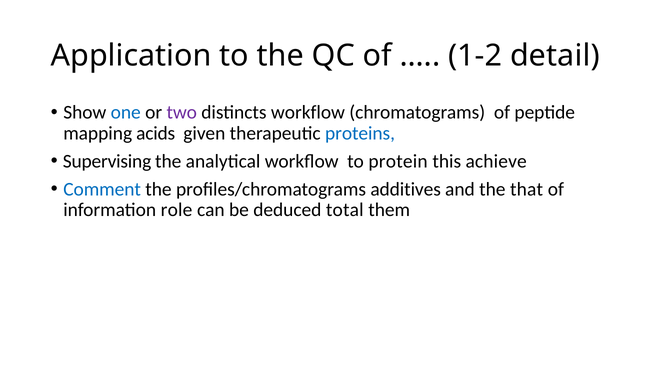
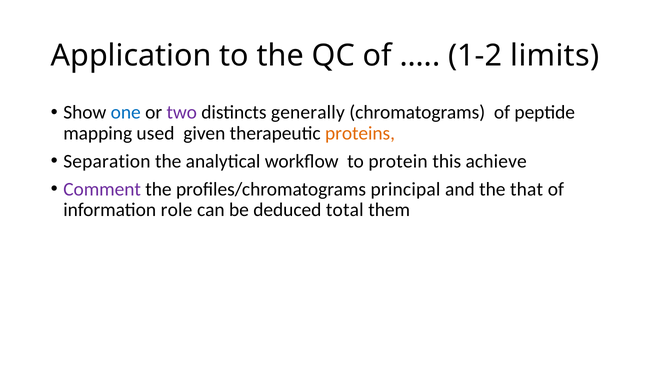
detail: detail -> limits (555, 56)
distincts workflow: workflow -> generally (308, 113)
acids: acids -> used (155, 134)
proteins colour: blue -> orange (360, 134)
Supervising: Supervising -> Separation (107, 162)
Comment colour: blue -> purple (102, 189)
additives: additives -> principal (405, 189)
